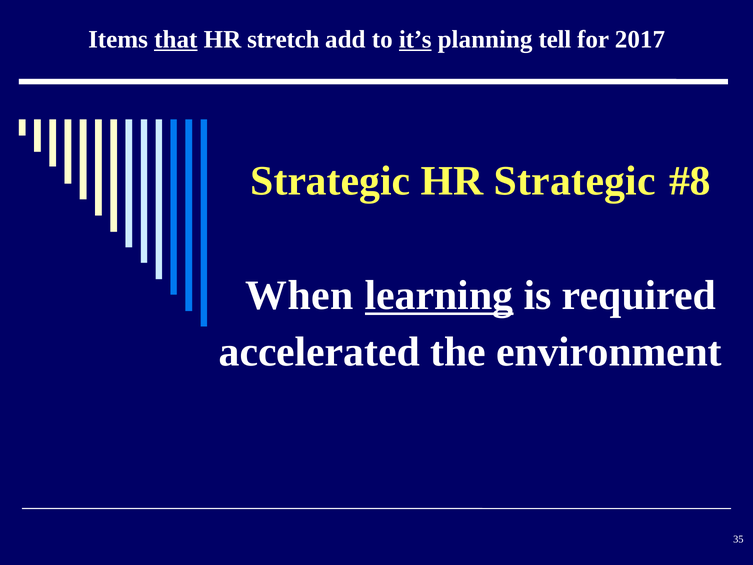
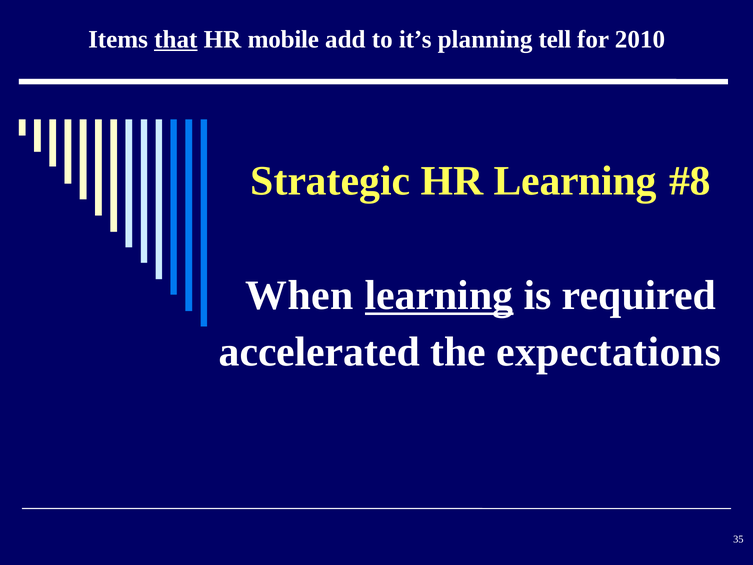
stretch: stretch -> mobile (283, 40)
it’s underline: present -> none (415, 40)
2017: 2017 -> 2010 (640, 40)
HR Strategic: Strategic -> Learning (575, 181)
environment: environment -> expectations (609, 352)
